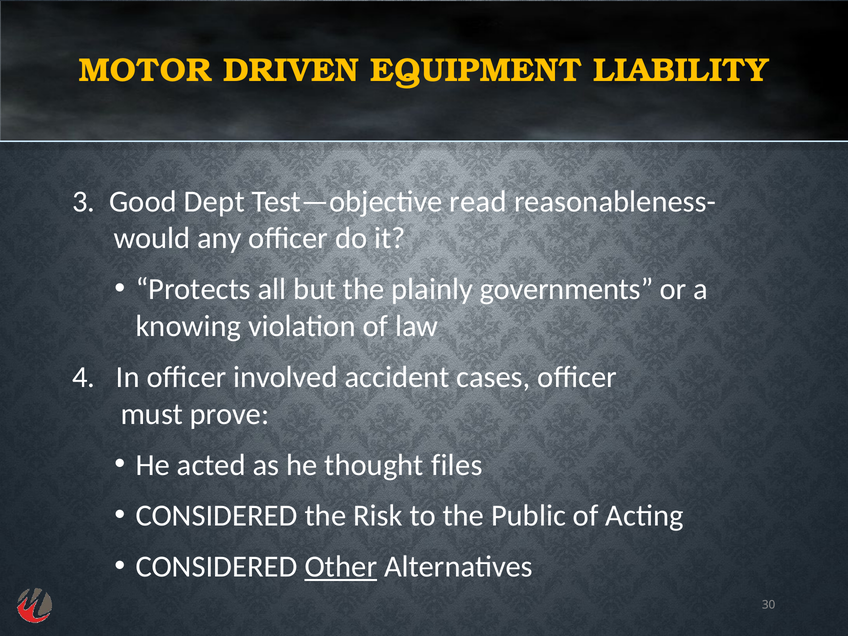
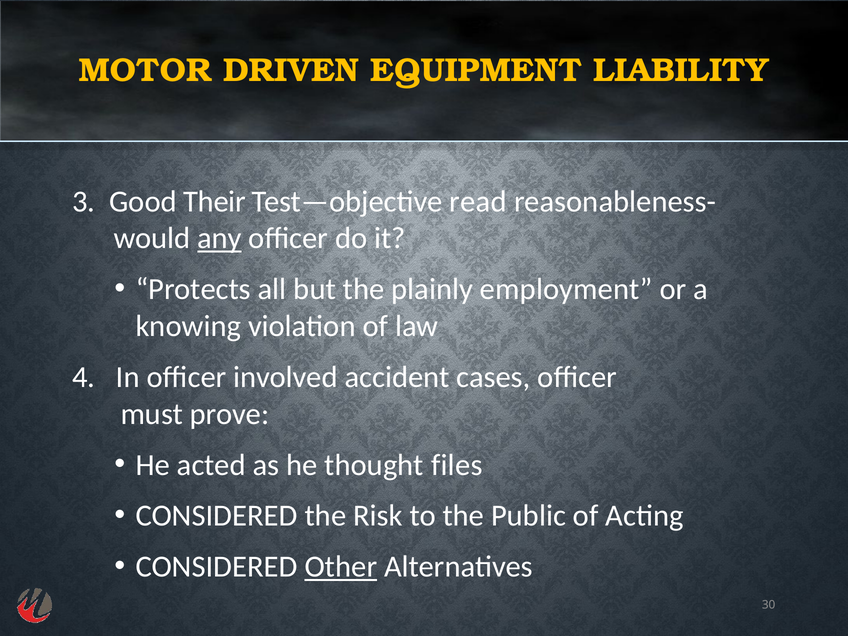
Dept: Dept -> Their (215, 201)
any underline: none -> present (220, 238)
governments: governments -> employment (566, 289)
